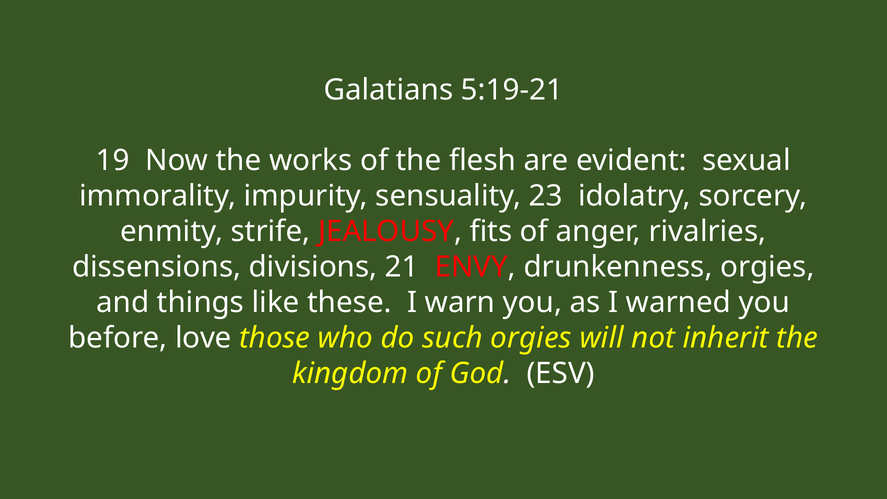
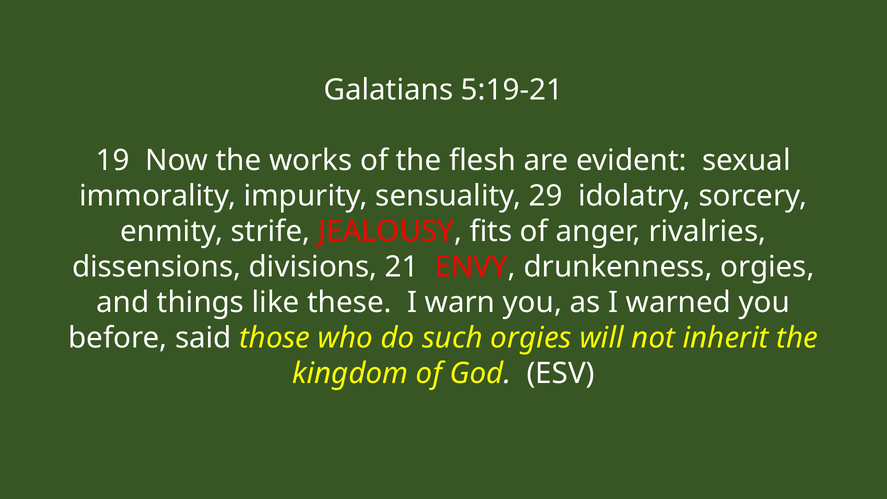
23: 23 -> 29 (546, 196)
love: love -> said (203, 338)
